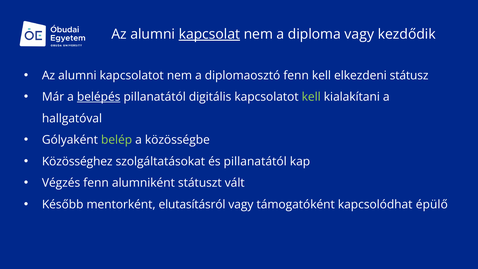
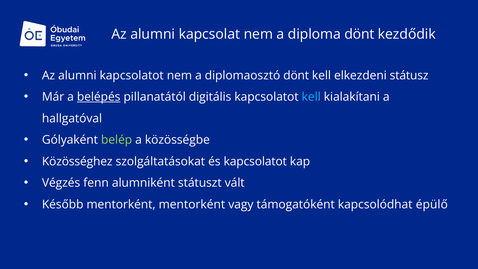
kapcsolat underline: present -> none (209, 34)
diploma vagy: vagy -> dönt (359, 34)
diplomaosztó fenn: fenn -> dönt (296, 75)
kell colour: light green -> light blue (311, 97)
és pillanatától: pillanatától -> kapcsolatot (255, 161)
mentorként elutasításról: elutasításról -> mentorként (192, 204)
